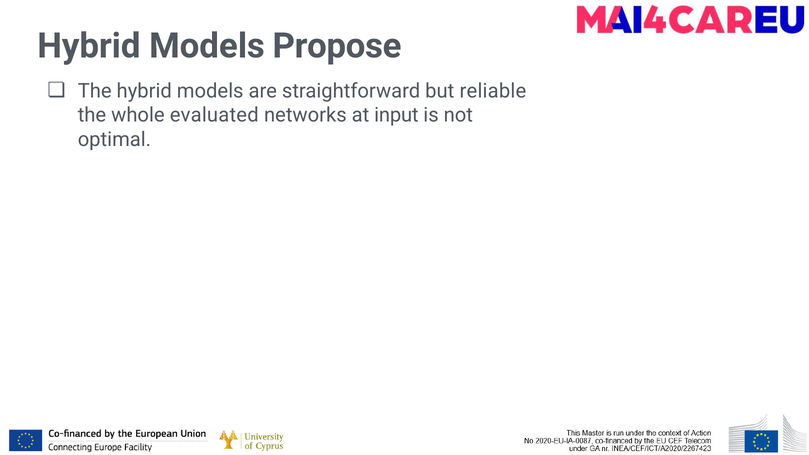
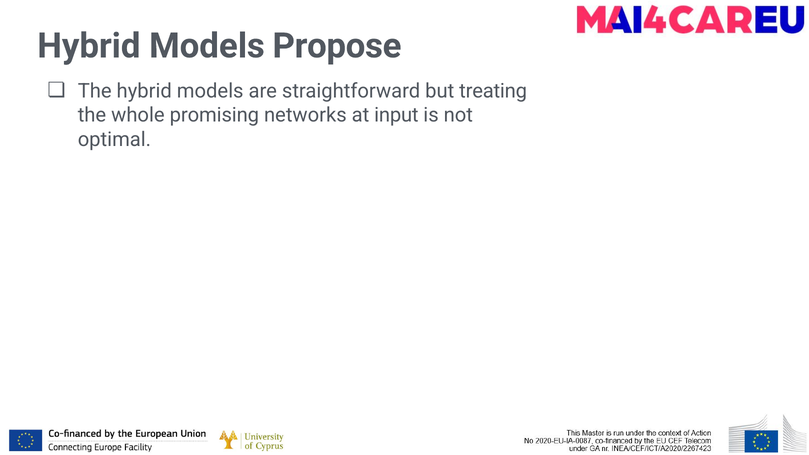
reliable: reliable -> treating (493, 91)
evaluated: evaluated -> promising (214, 115)
